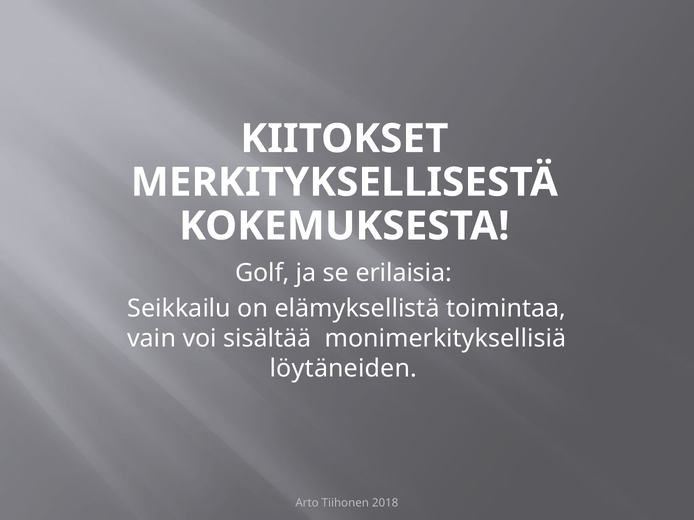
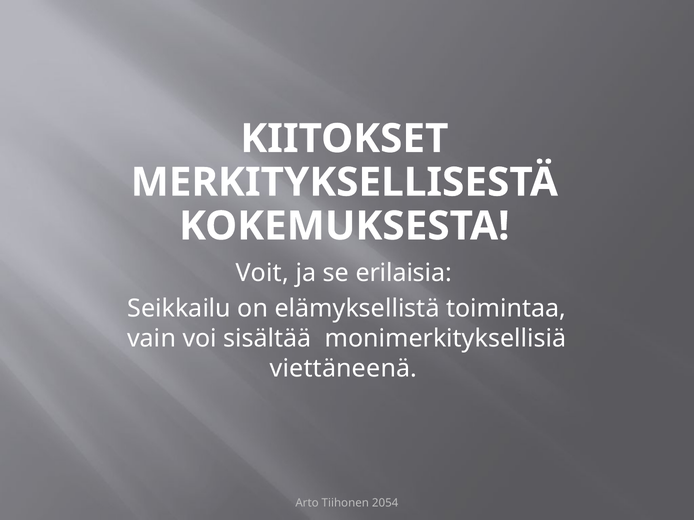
Golf: Golf -> Voit (262, 273)
löytäneiden: löytäneiden -> viettäneenä (344, 369)
2018: 2018 -> 2054 (385, 503)
